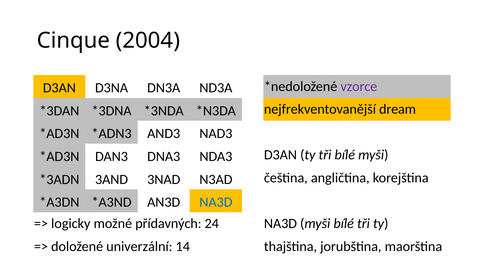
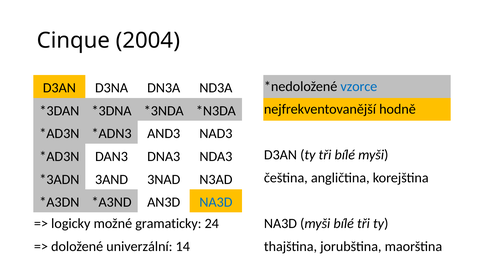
vzorce colour: purple -> blue (359, 87)
dream: dream -> hodně (397, 109)
přídavných: přídavných -> gramaticky (168, 224)
